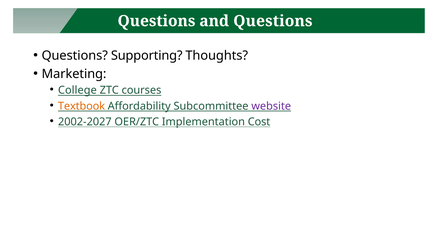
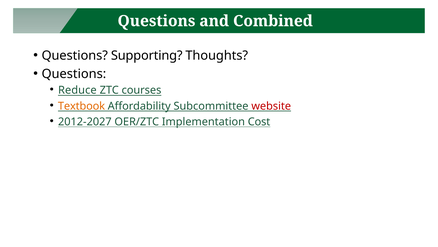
and Questions: Questions -> Combined (273, 21)
Marketing: Marketing -> Questions (74, 74)
College: College -> Reduce (77, 90)
website colour: purple -> red (271, 106)
2002-2027: 2002-2027 -> 2012-2027 (85, 122)
